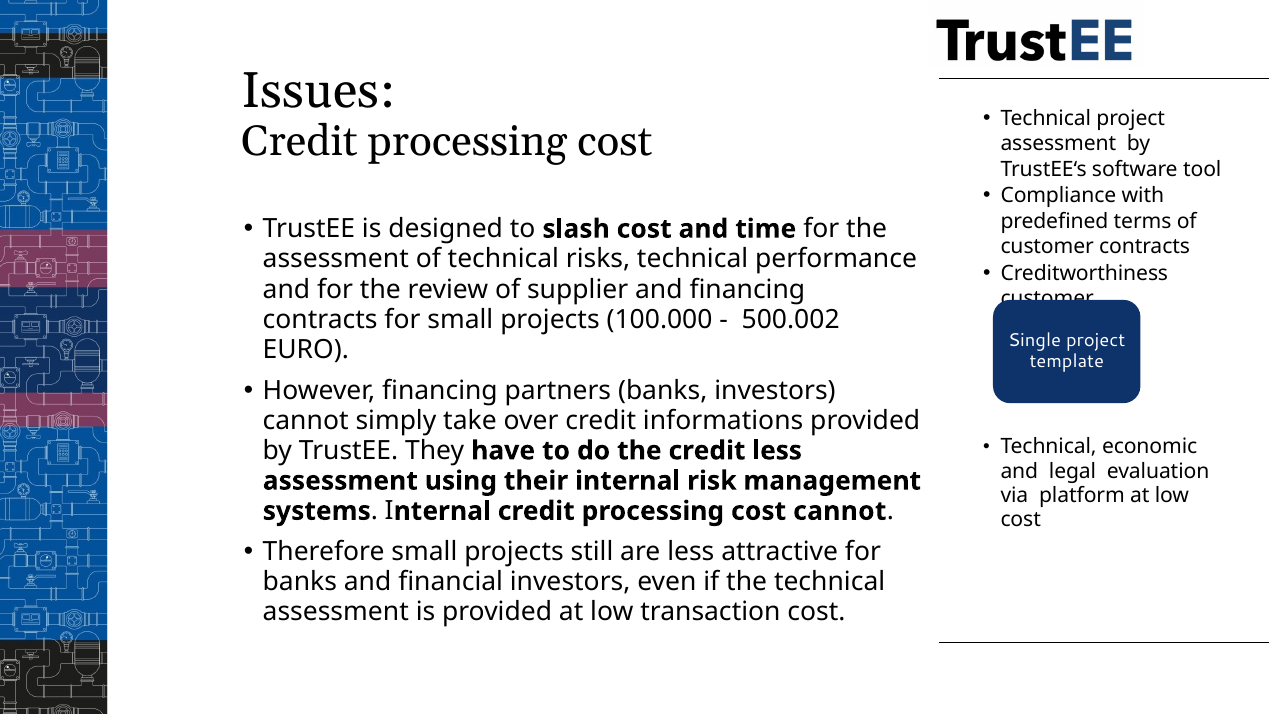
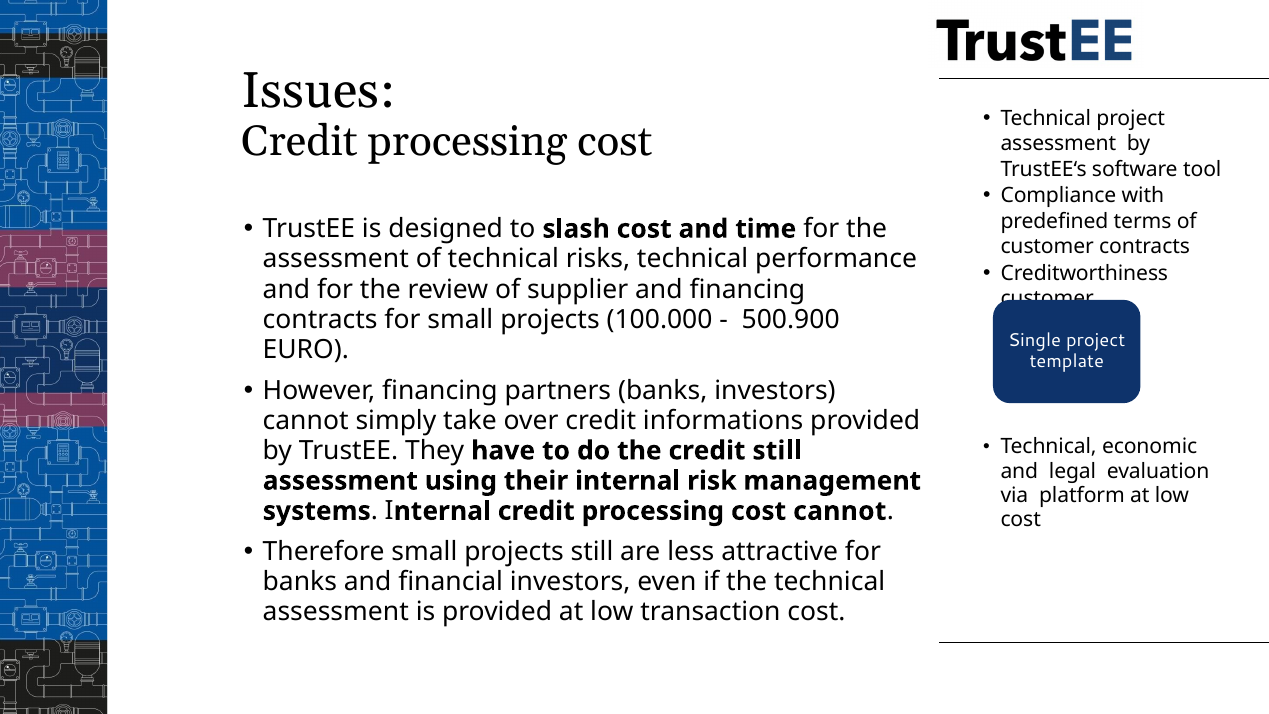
500.002: 500.002 -> 500.900 (791, 319)
credit less: less -> still (777, 451)
